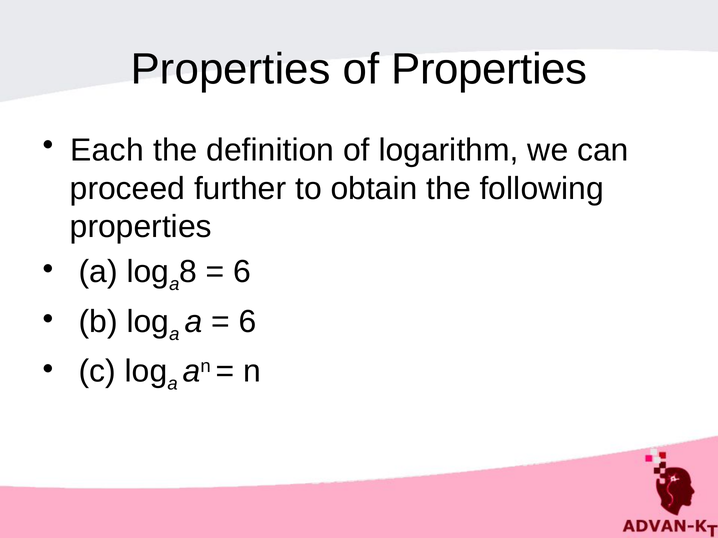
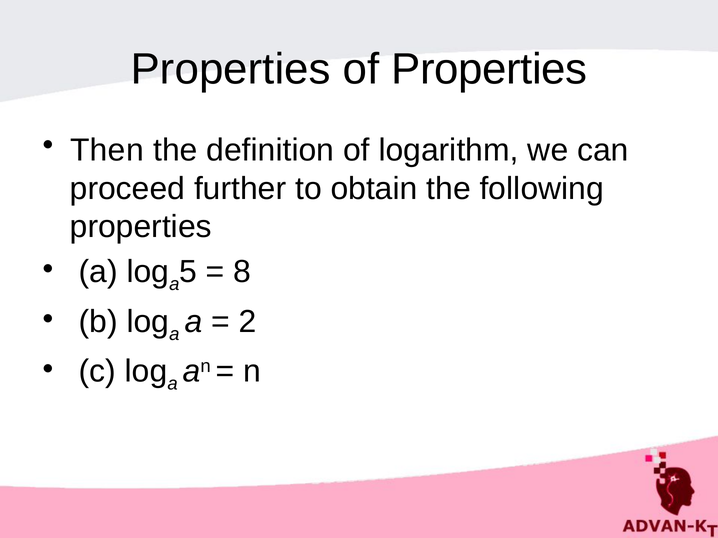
Each: Each -> Then (107, 151)
8: 8 -> 5 (188, 272)
6: 6 -> 8 (242, 272)
6: 6 -> 2 (247, 322)
